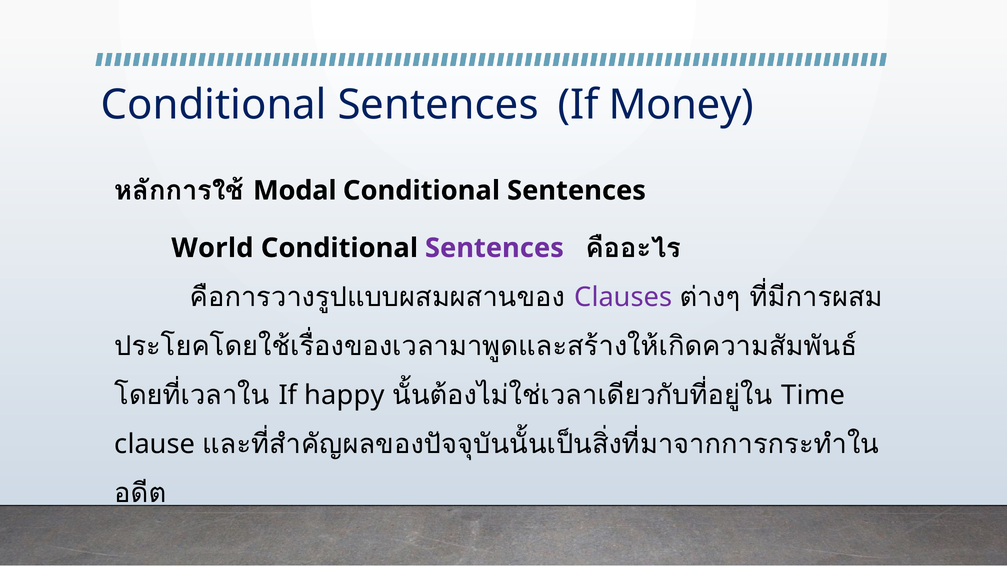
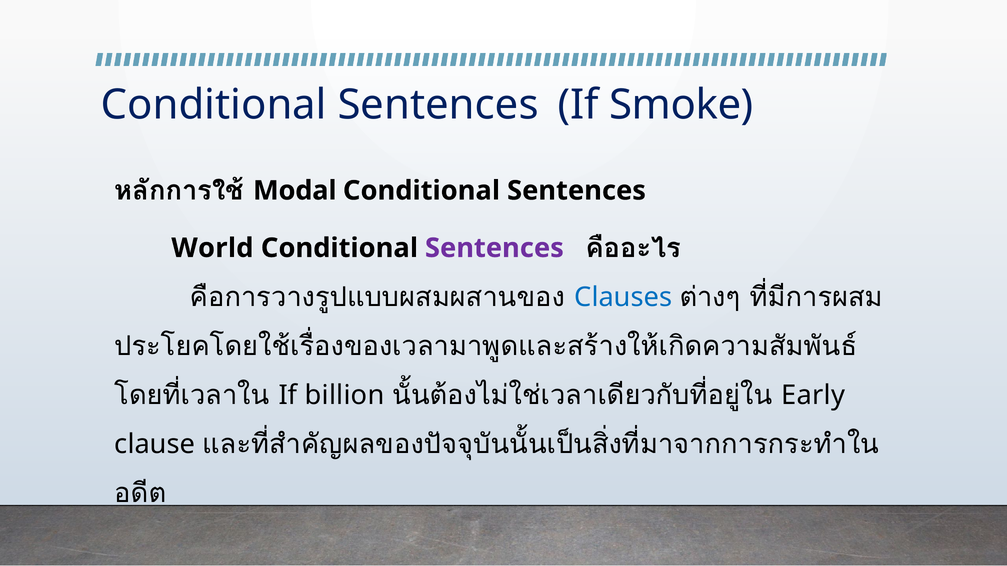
Money: Money -> Smoke (681, 105)
Clauses colour: purple -> blue (623, 297)
happy: happy -> billion (345, 395)
Time: Time -> Early (813, 395)
